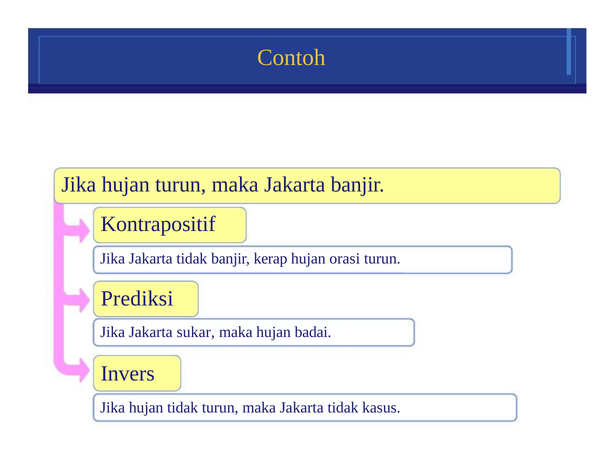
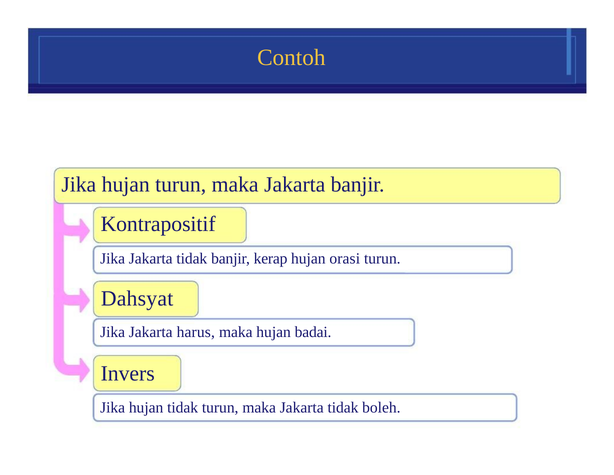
Prediksi: Prediksi -> Dahsyat (137, 298)
sukar: sukar -> harus (196, 332)
kasus: kasus -> boleh (381, 407)
